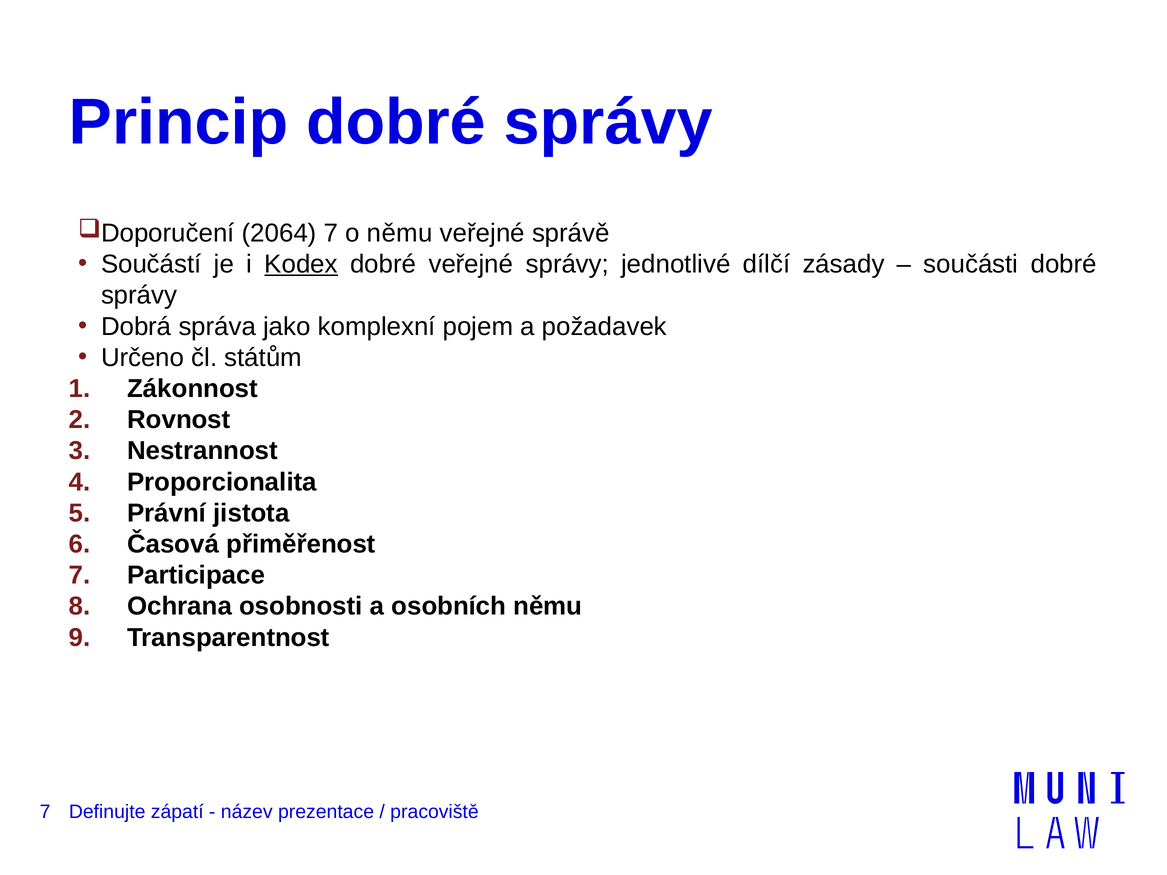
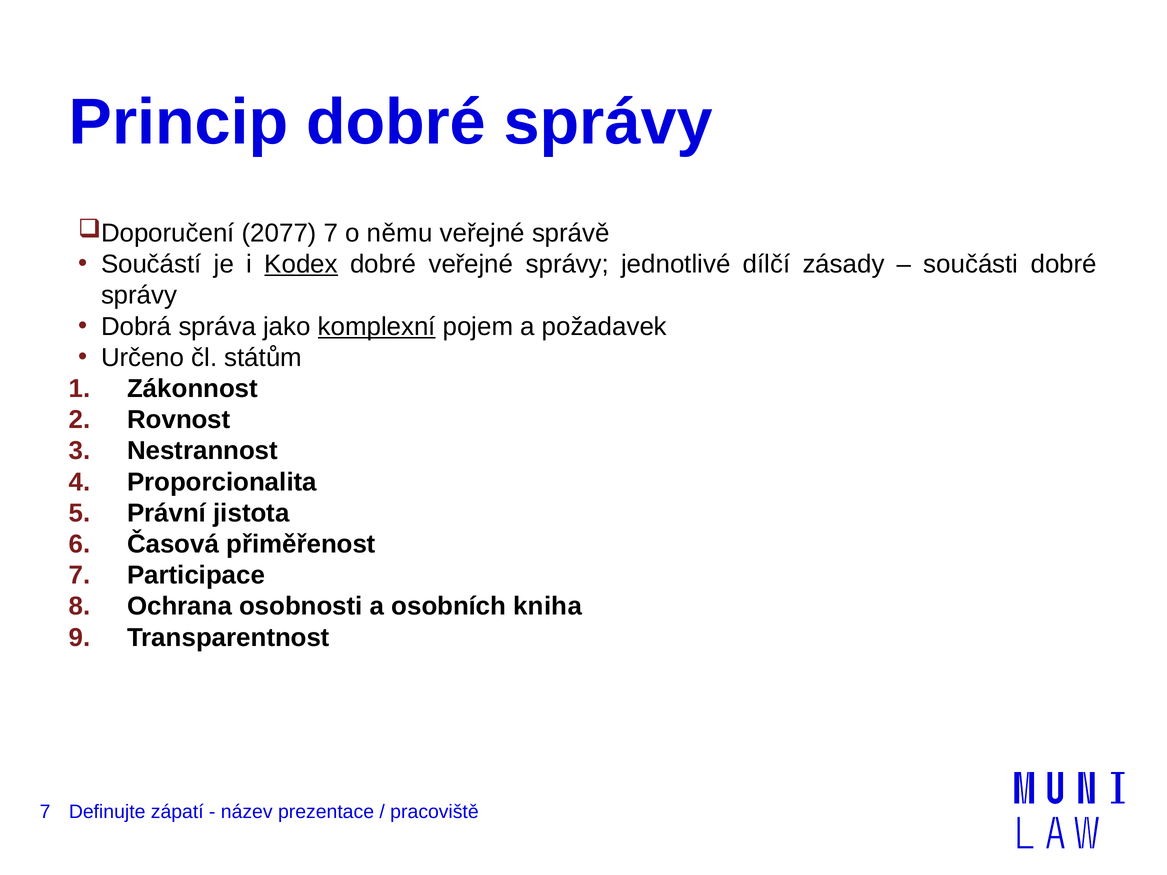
2064: 2064 -> 2077 (279, 233)
komplexní underline: none -> present (377, 327)
osobních němu: němu -> kniha (548, 606)
